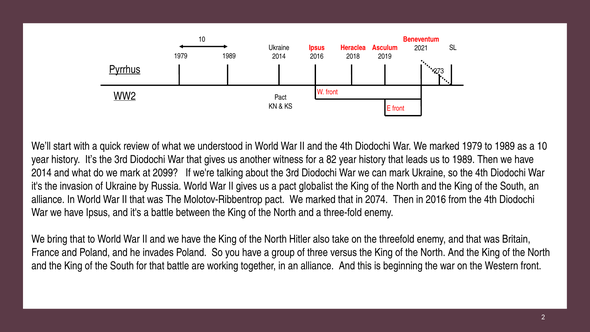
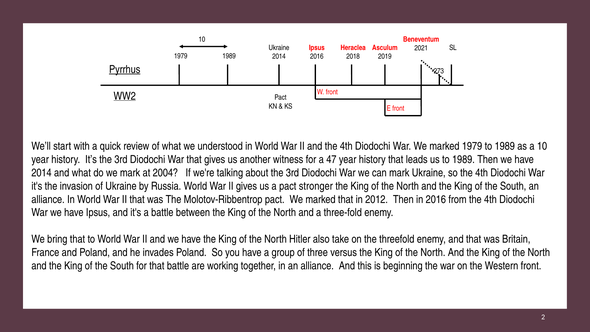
82: 82 -> 47 (331, 159)
2099: 2099 -> 2004 (165, 173)
globalist: globalist -> stronger (316, 186)
2074: 2074 -> 2012 (377, 199)
